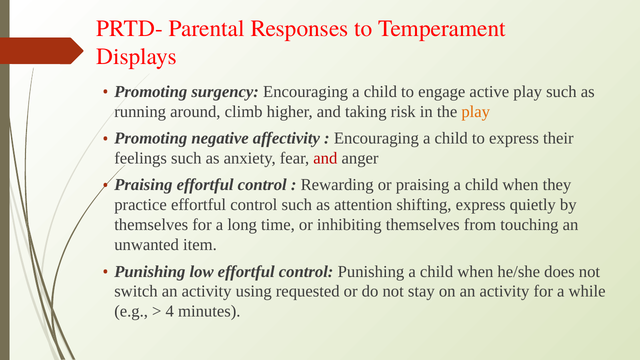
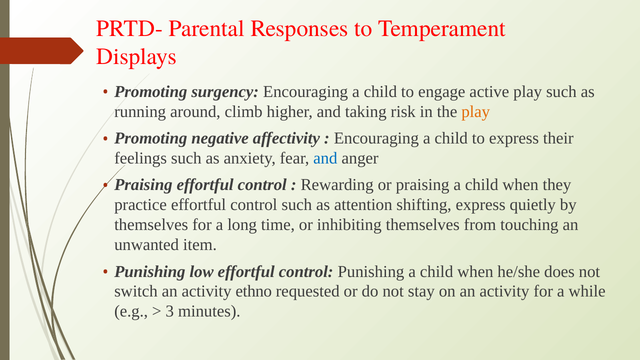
and colour: red -> blue (325, 158)
using: using -> ethno (254, 291)
4: 4 -> 3 (170, 311)
